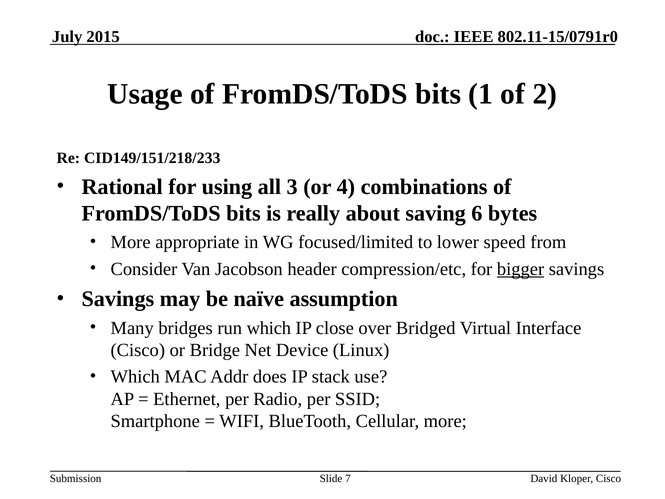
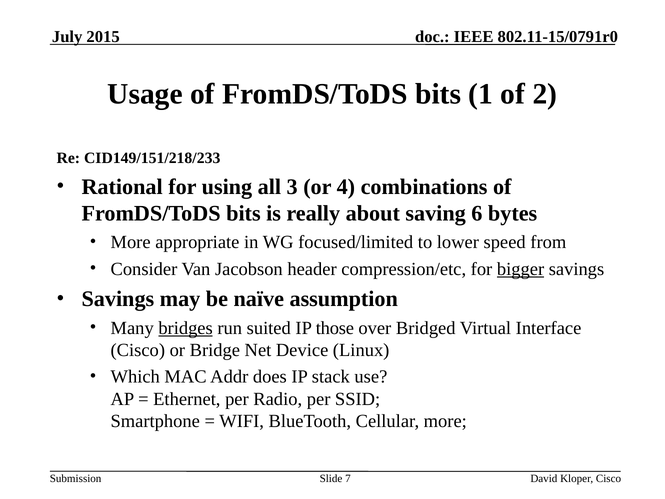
bridges underline: none -> present (186, 328)
run which: which -> suited (269, 328)
close: close -> those (335, 328)
